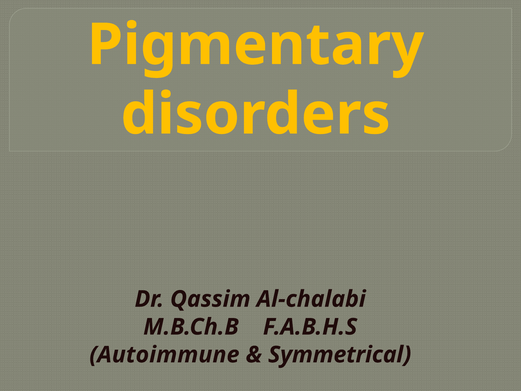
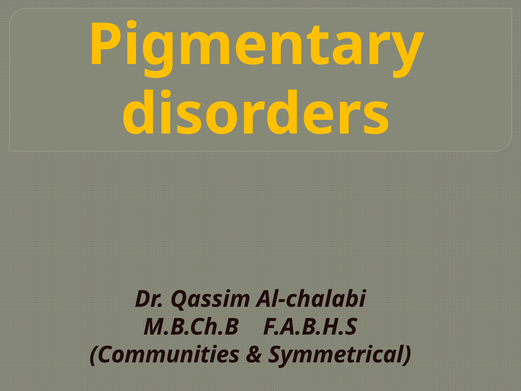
Autoimmune: Autoimmune -> Communities (169, 355)
